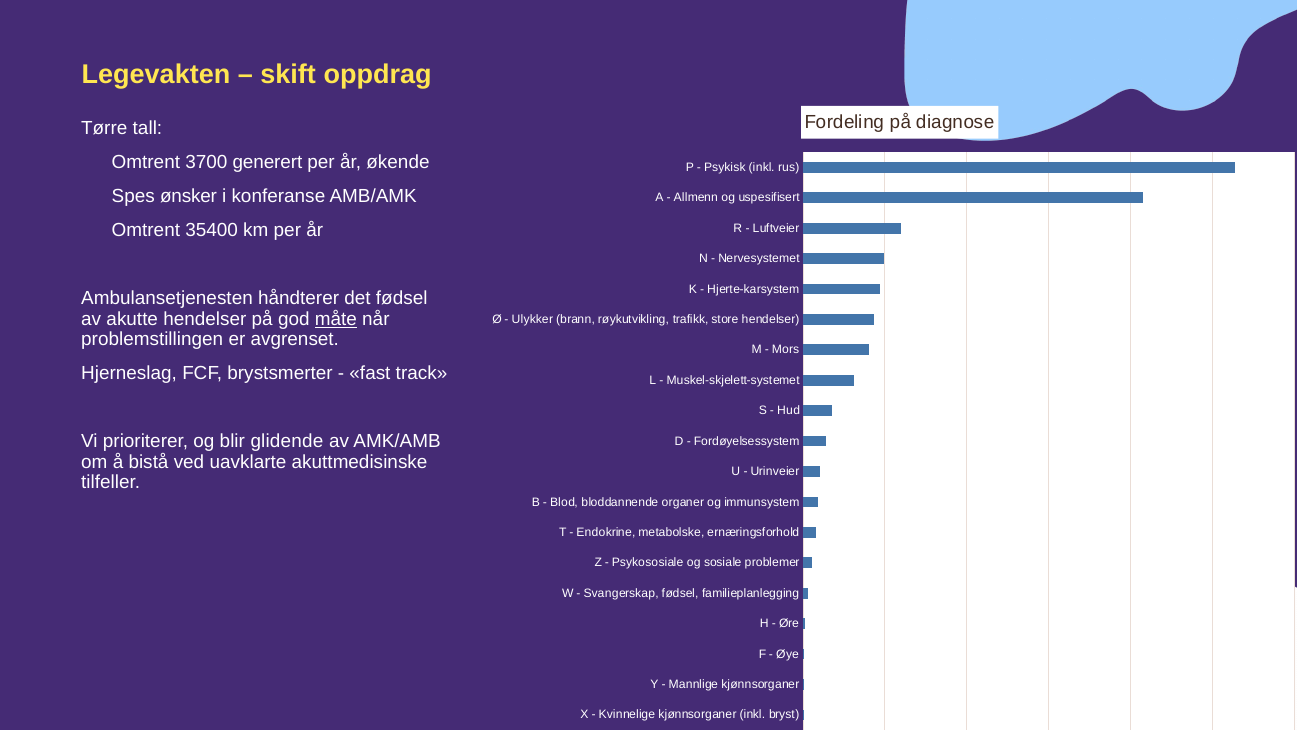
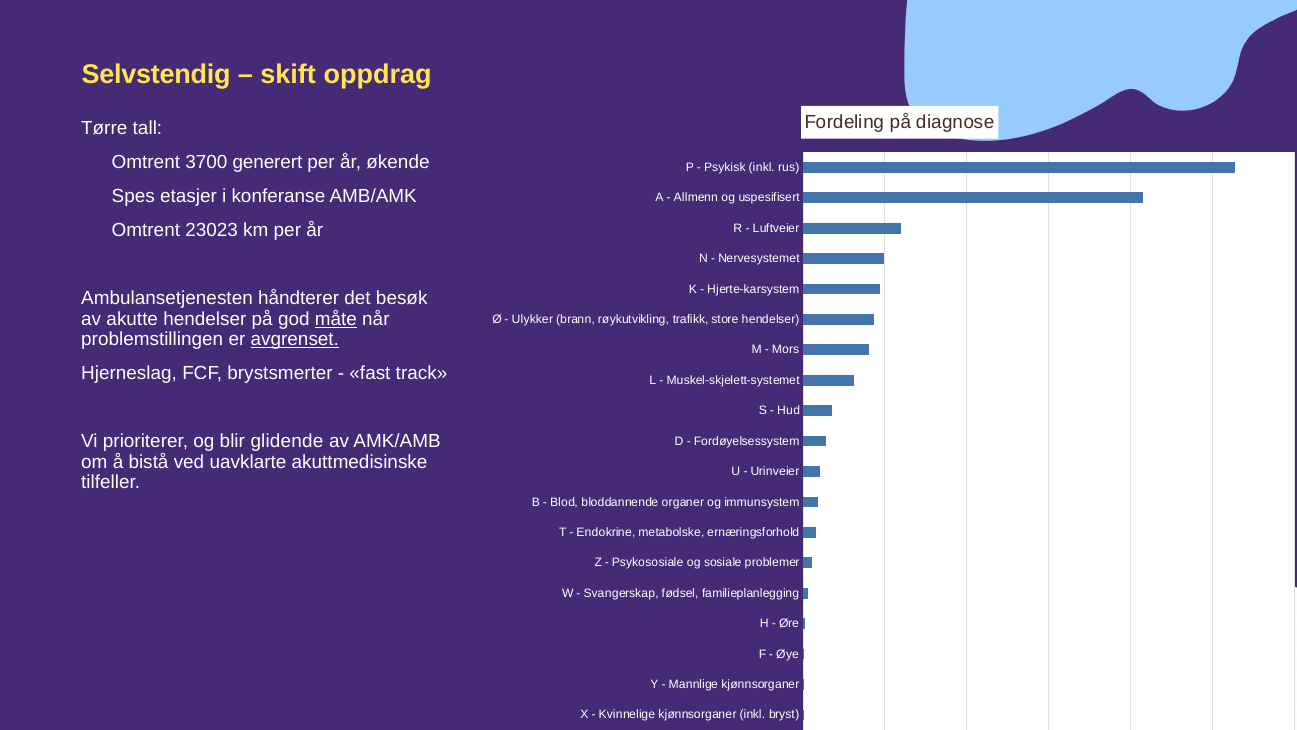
Legevakten: Legevakten -> Selvstendig (156, 75)
ønsker: ønsker -> etasjer (188, 196)
35400: 35400 -> 23023 (212, 230)
det fødsel: fødsel -> besøk (402, 298)
avgrenset underline: none -> present (295, 339)
